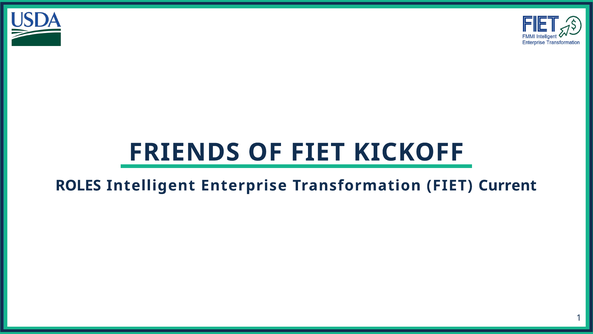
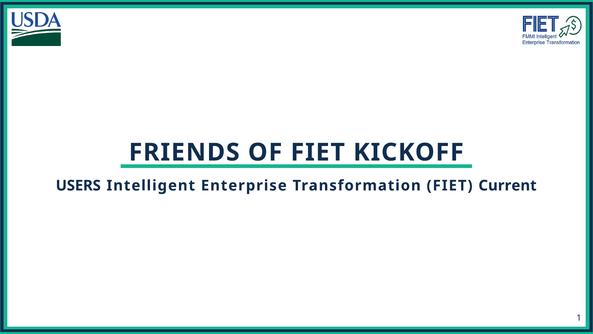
ROLES: ROLES -> USERS (78, 185)
